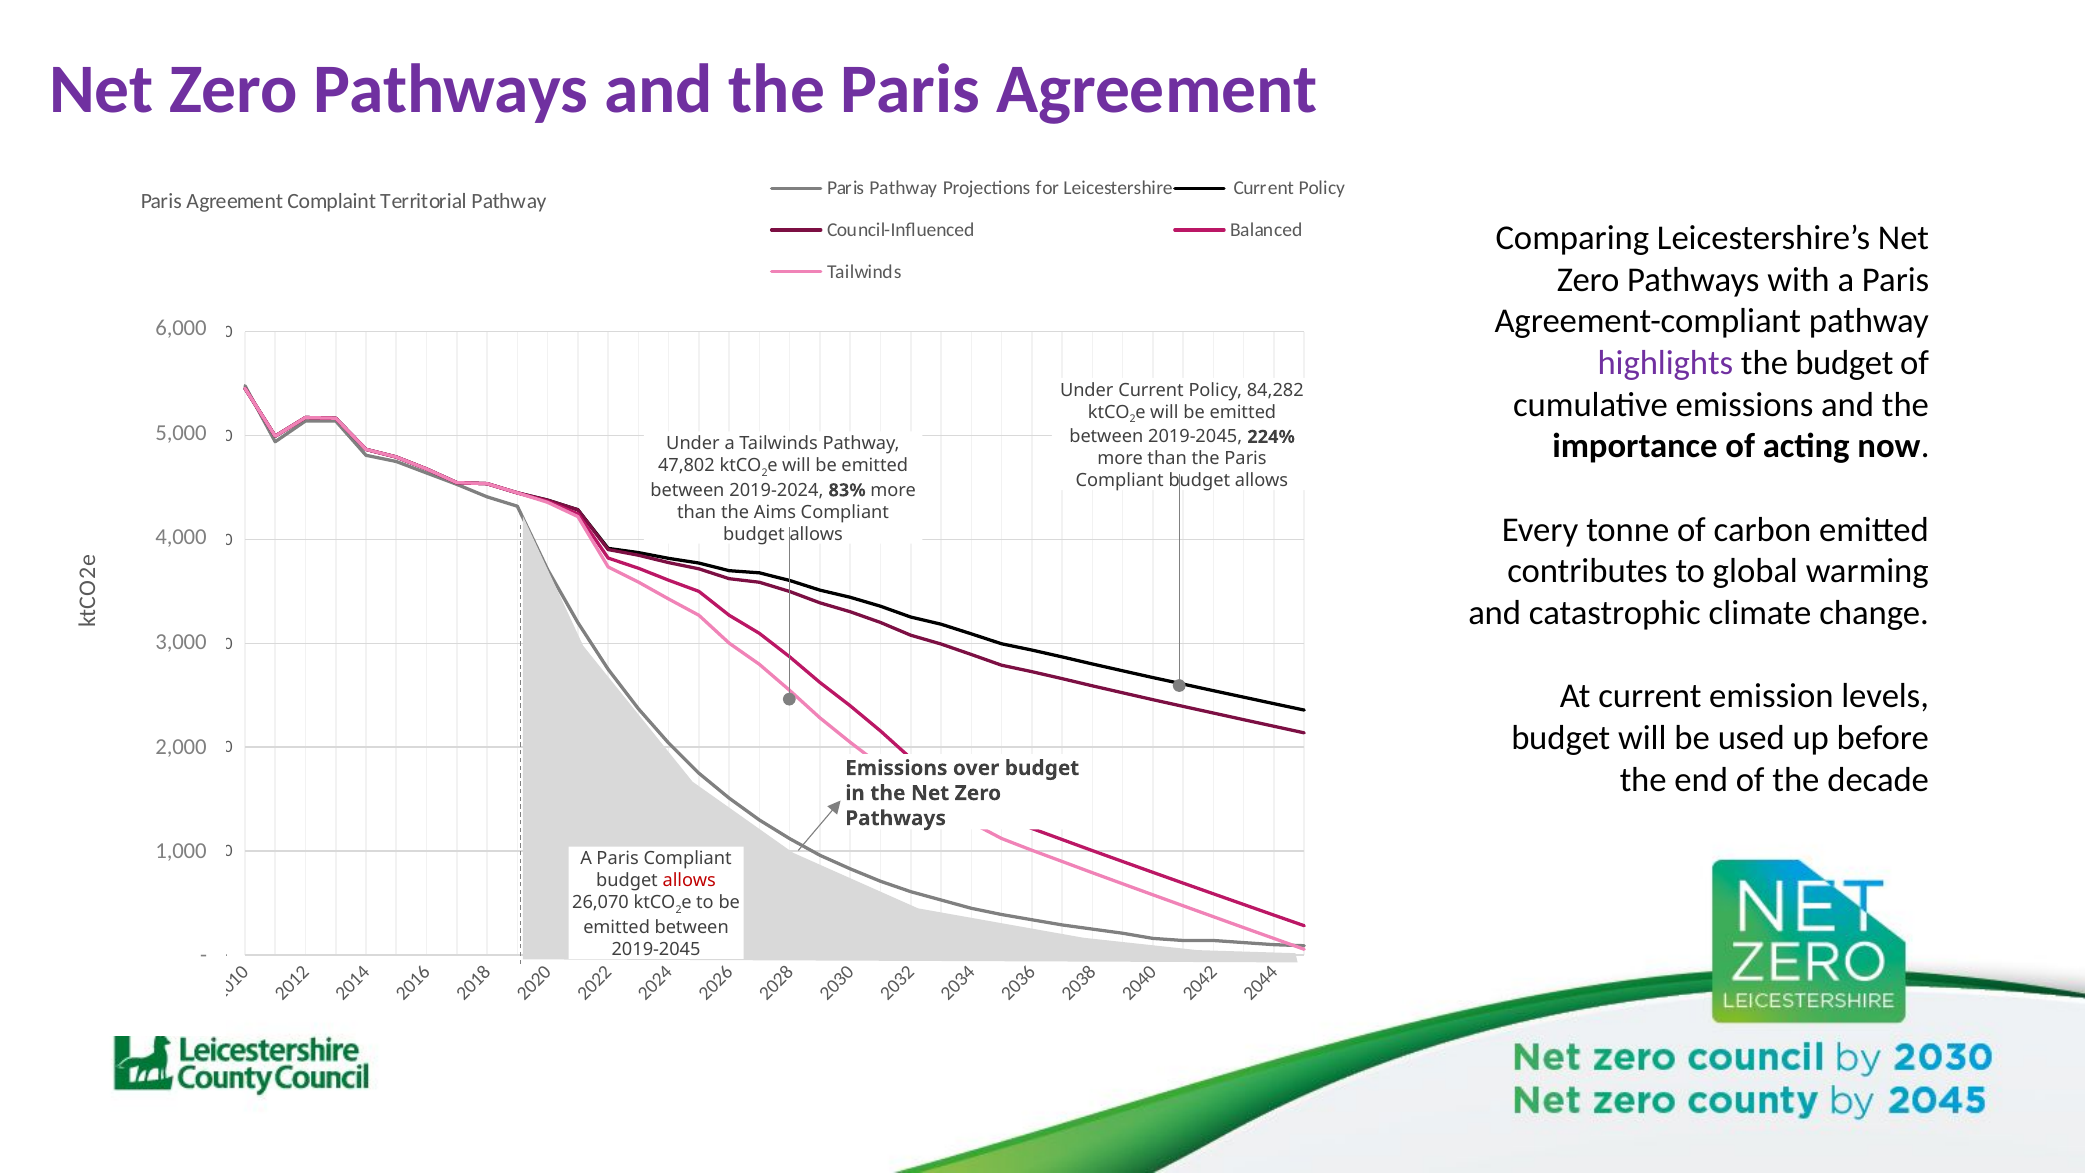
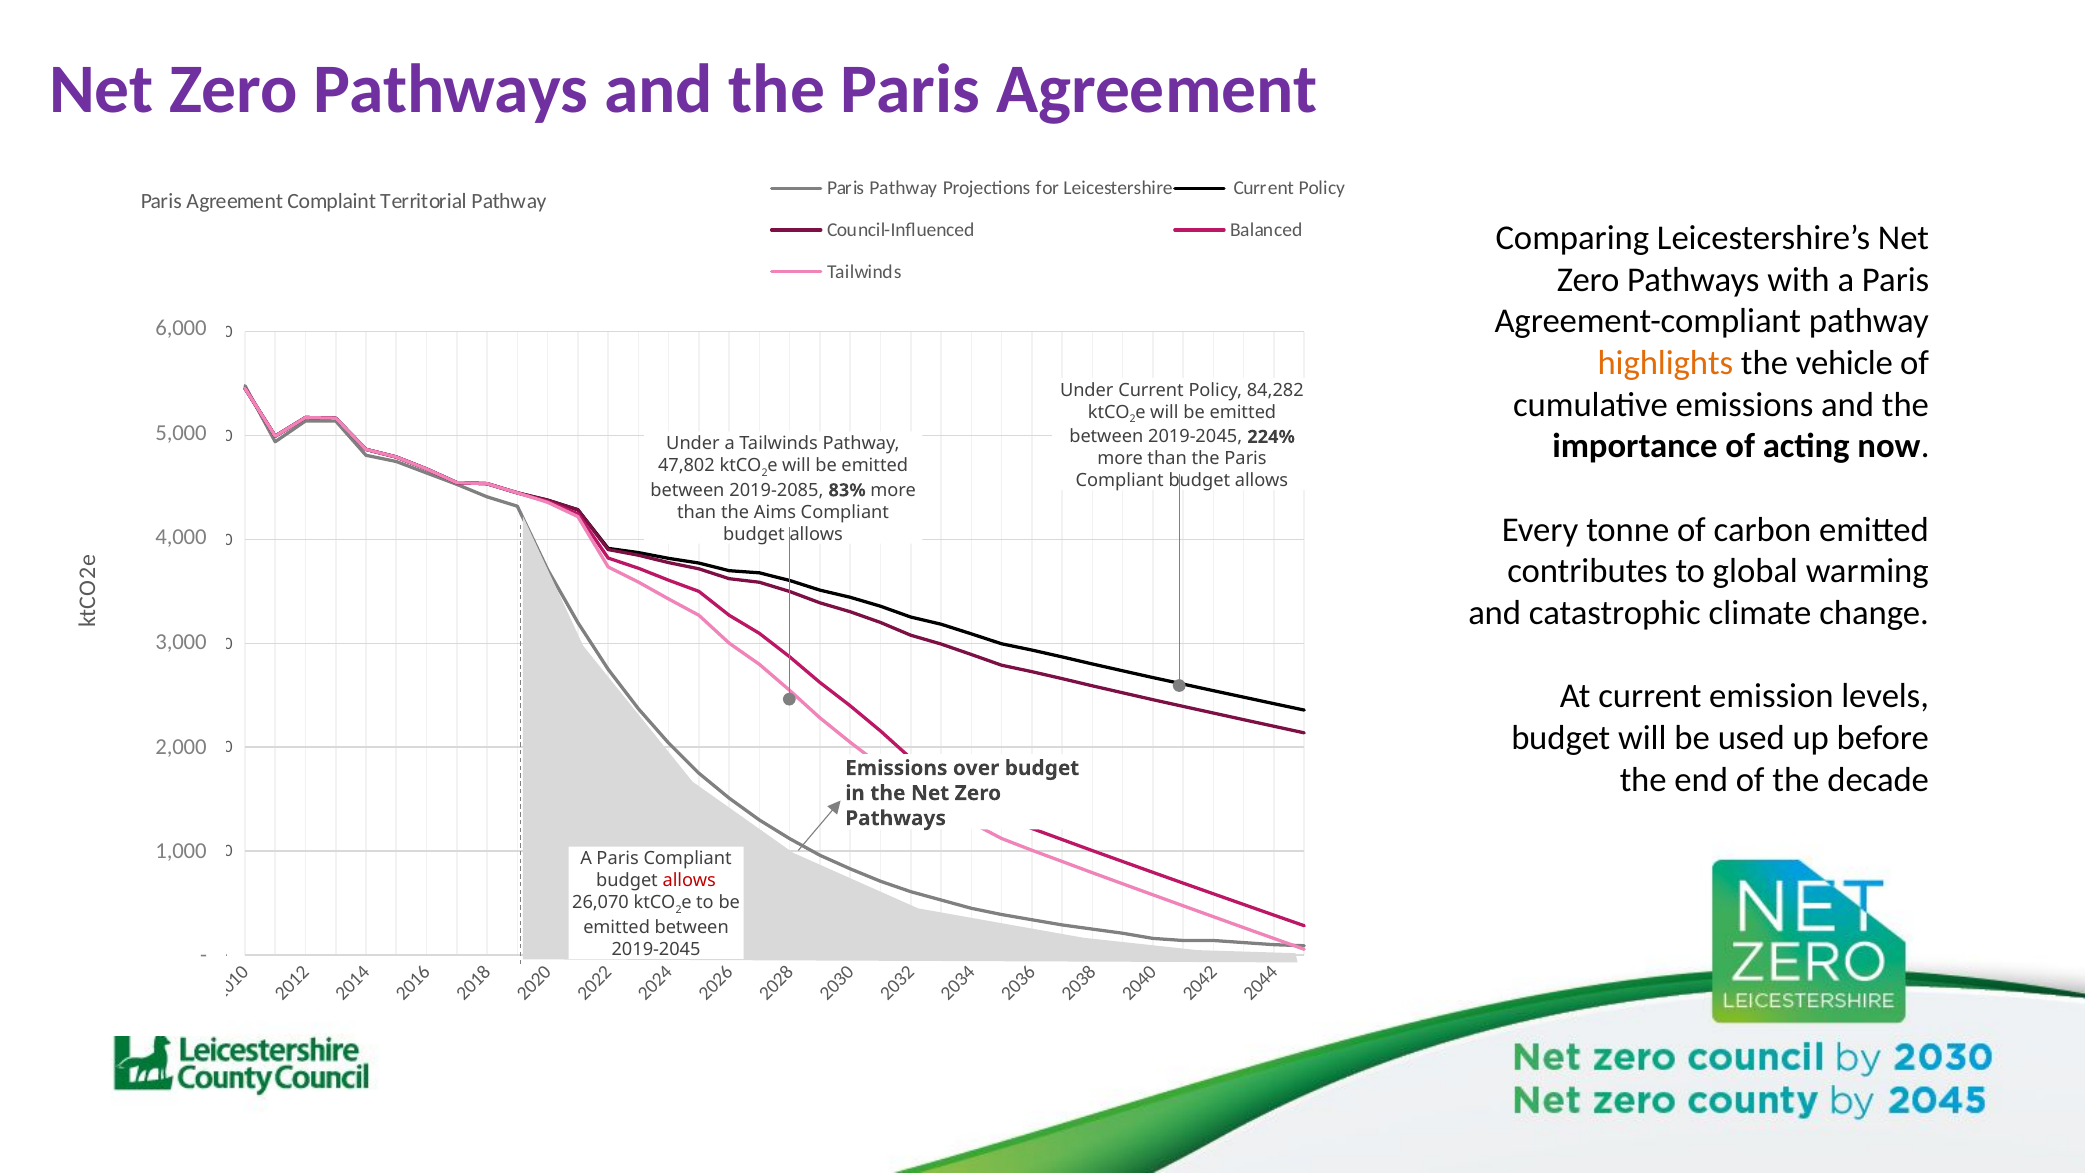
highlights colour: purple -> orange (1665, 363)
the budget: budget -> vehicle (1844, 363)
2019-2024: 2019-2024 -> 2019-2085 (776, 490)
